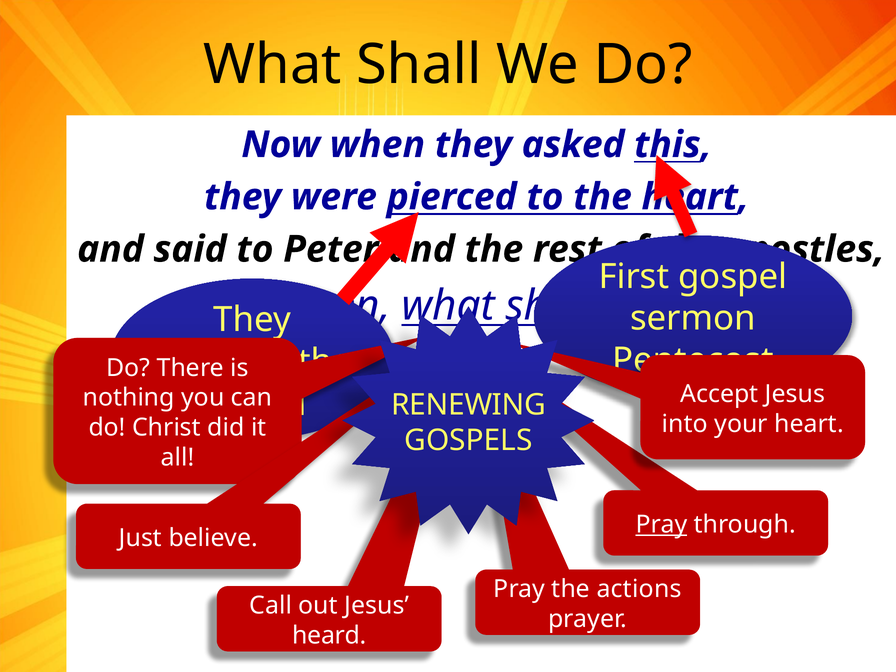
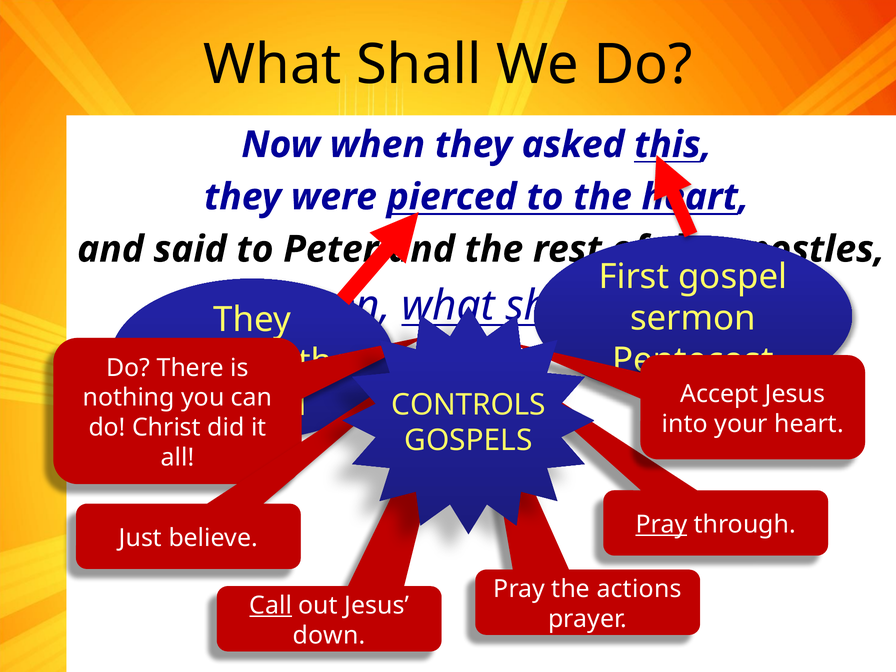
RENEWING: RENEWING -> CONTROLS (469, 405)
Call underline: none -> present (271, 606)
heard: heard -> down (329, 635)
